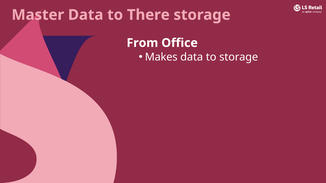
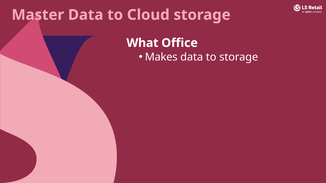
There: There -> Cloud (148, 15)
From: From -> What (142, 43)
